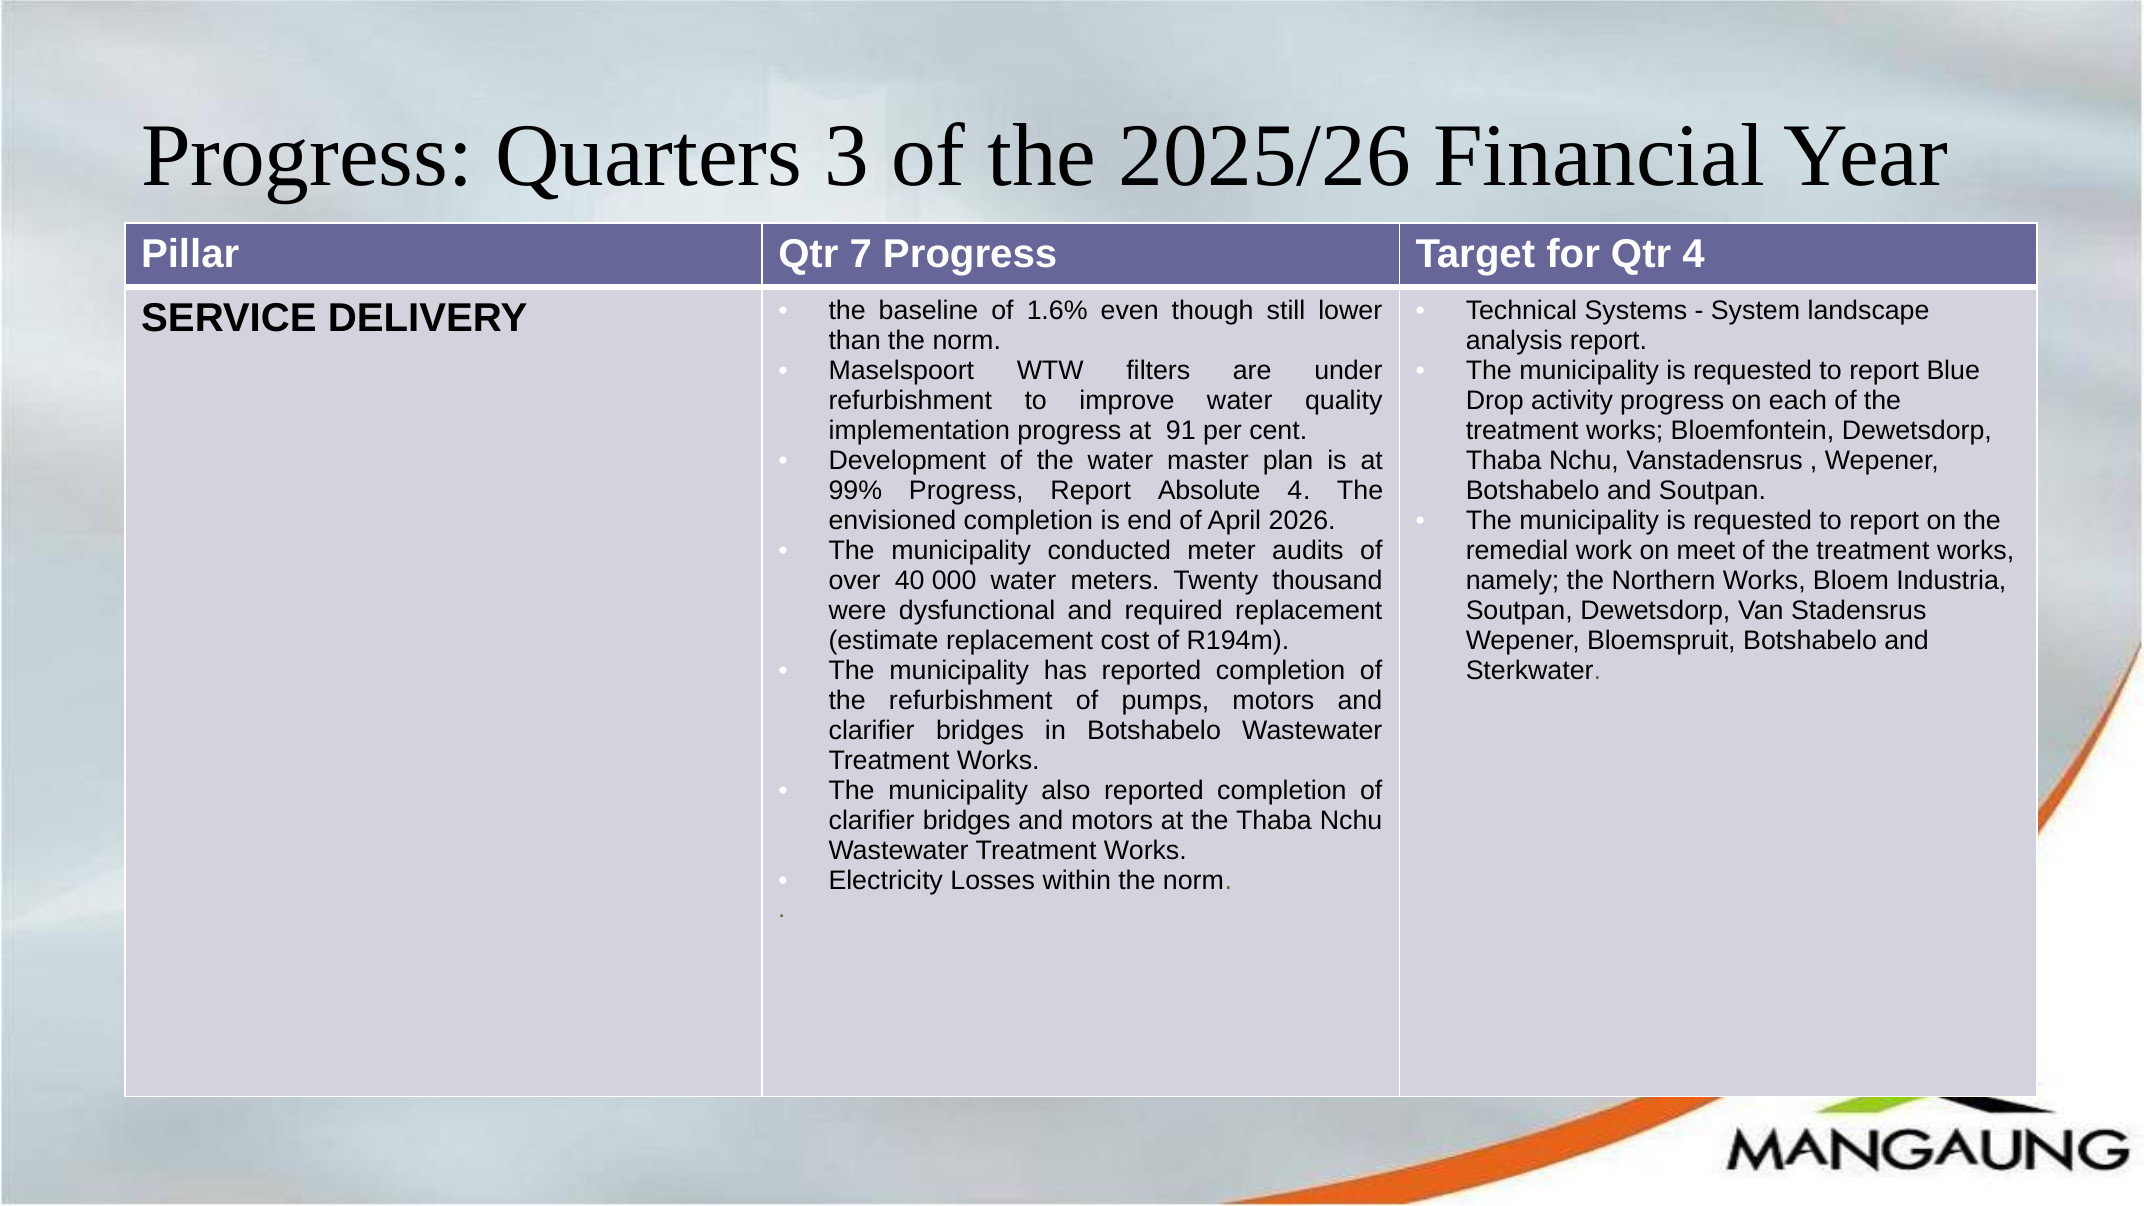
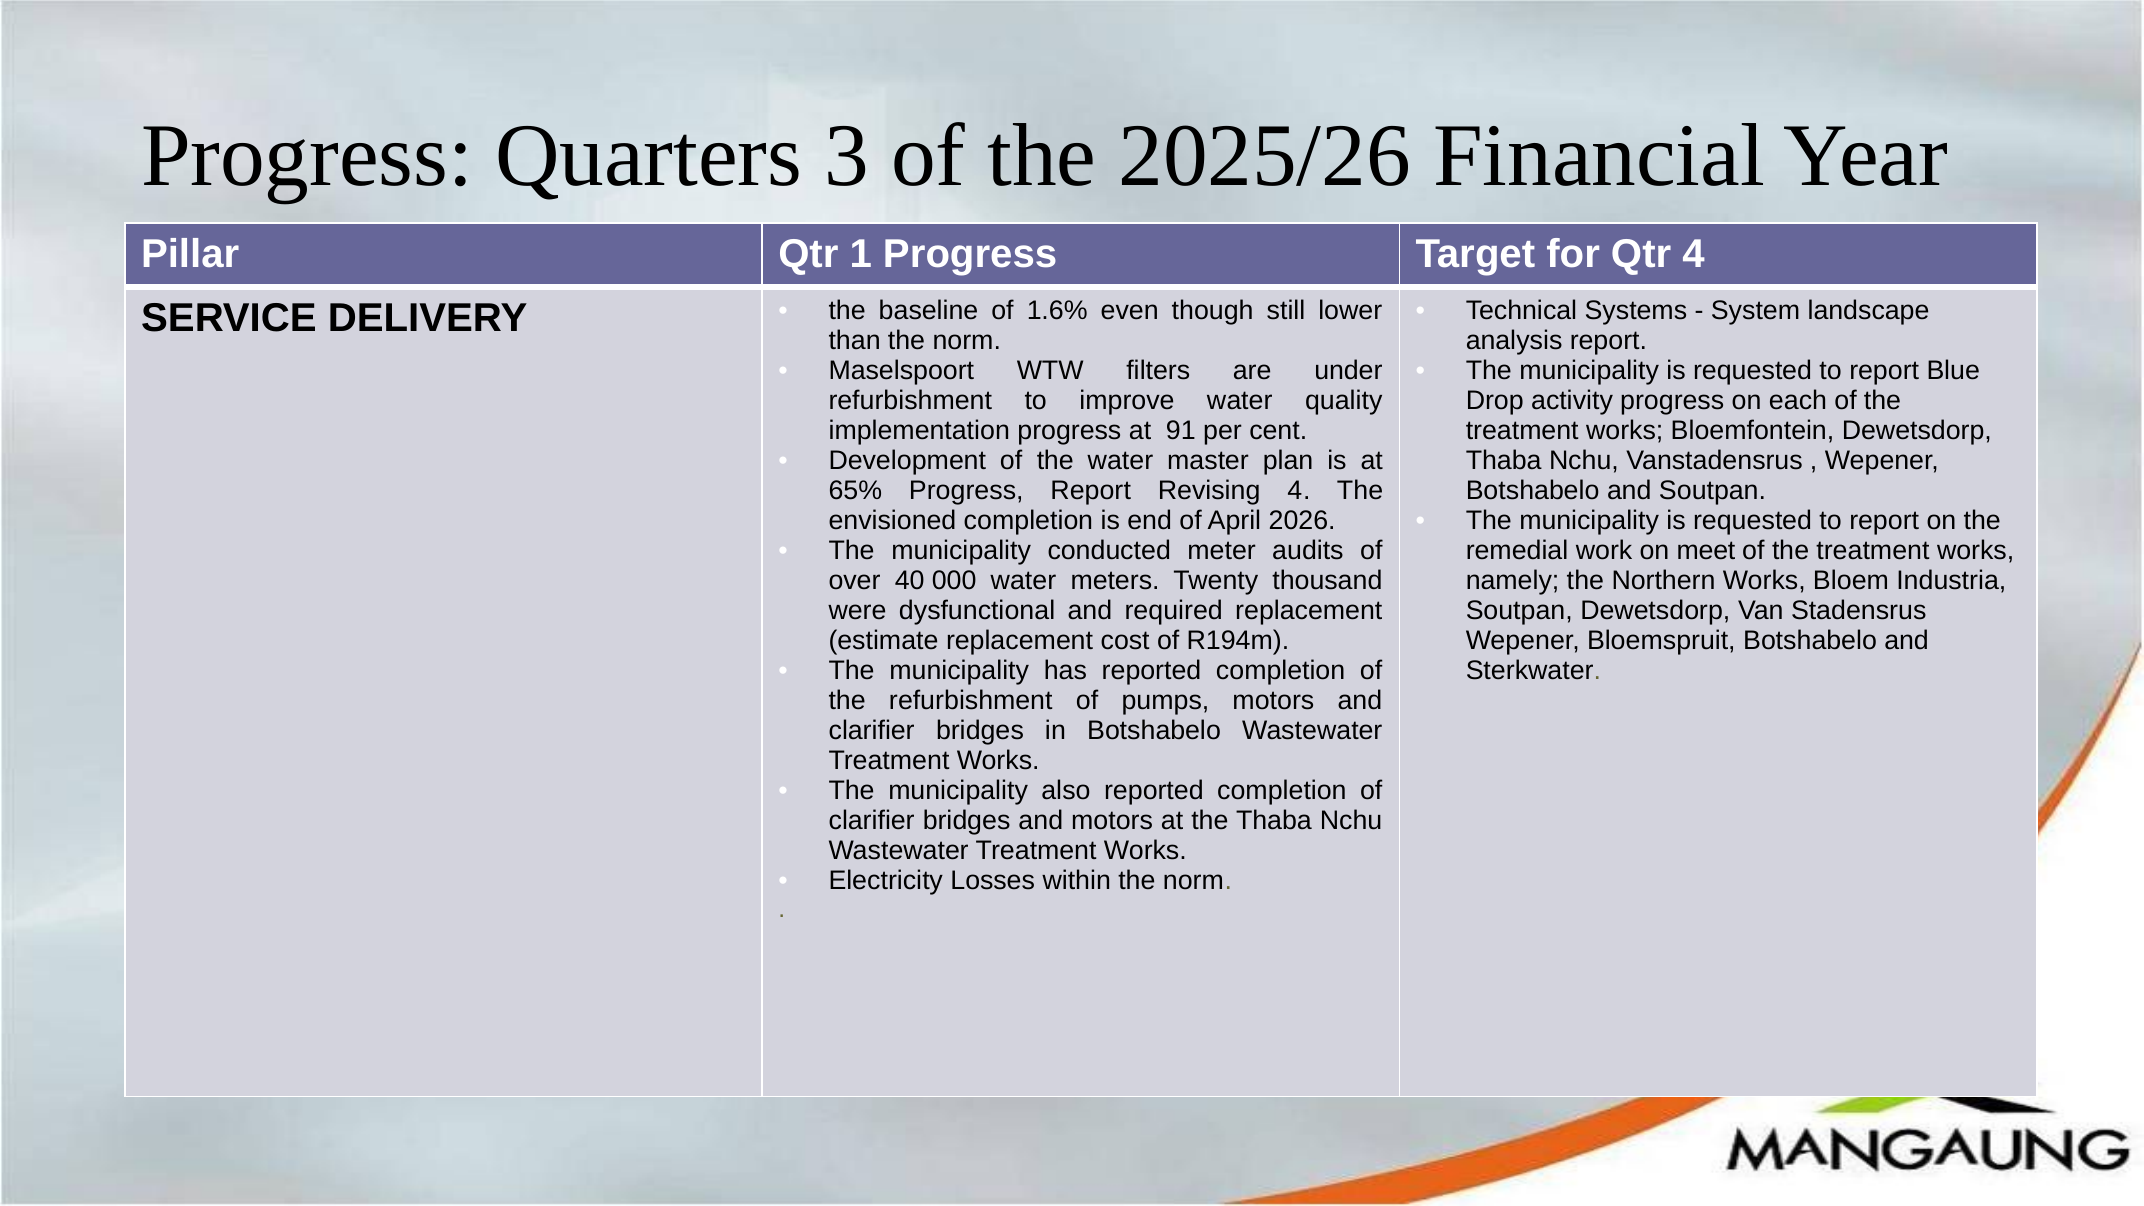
7: 7 -> 1 (861, 254)
99%: 99% -> 65% (855, 491)
Absolute: Absolute -> Revising (1209, 491)
